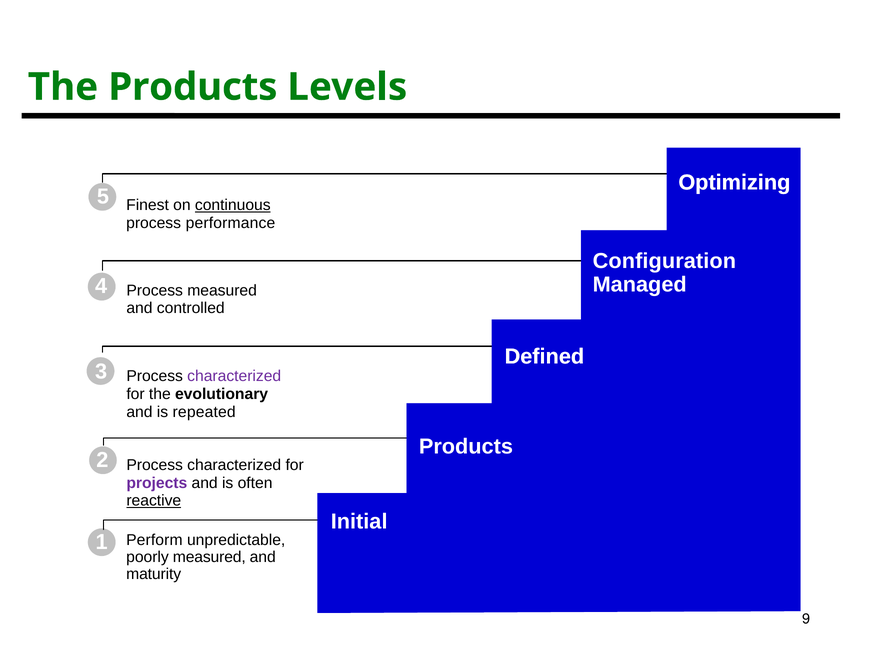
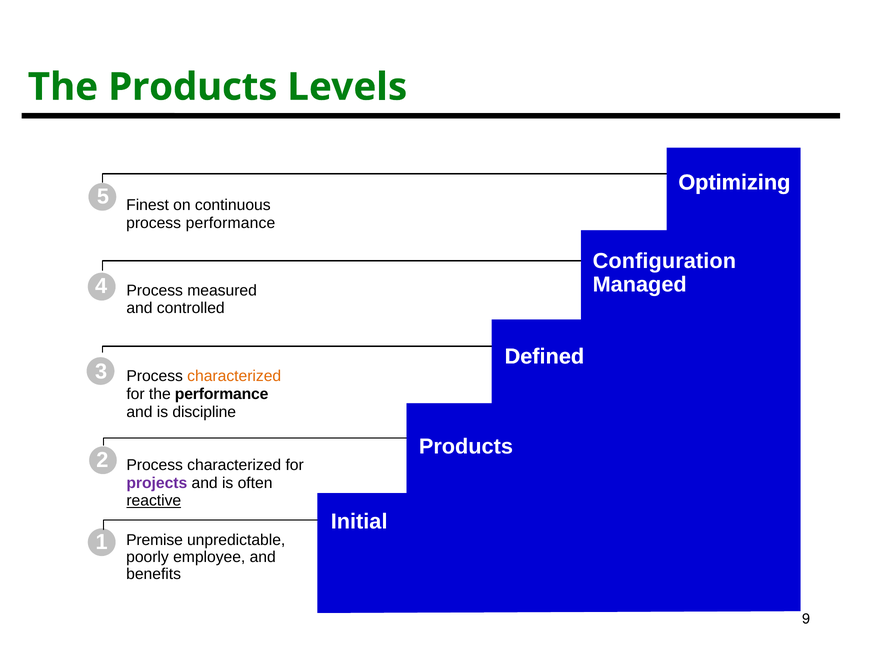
continuous underline: present -> none (233, 205)
characterized colour: purple -> orange (234, 377)
the evolutionary: evolutionary -> performance (222, 394)
repeated: repeated -> discipline (204, 412)
Perform: Perform -> Premise (155, 541)
poorly measured: measured -> employee (209, 558)
maturity: maturity -> benefits (154, 575)
